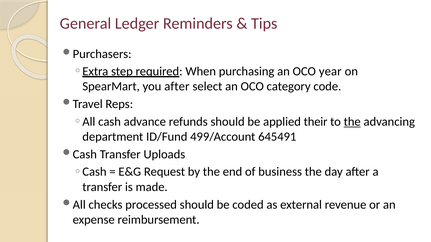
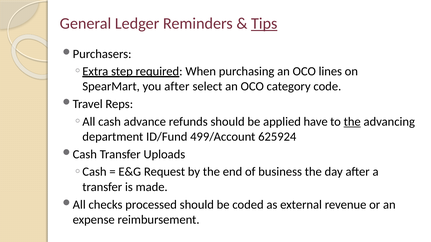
Tips underline: none -> present (264, 23)
year: year -> lines (330, 71)
their: their -> have (316, 122)
645491: 645491 -> 625924 (277, 137)
